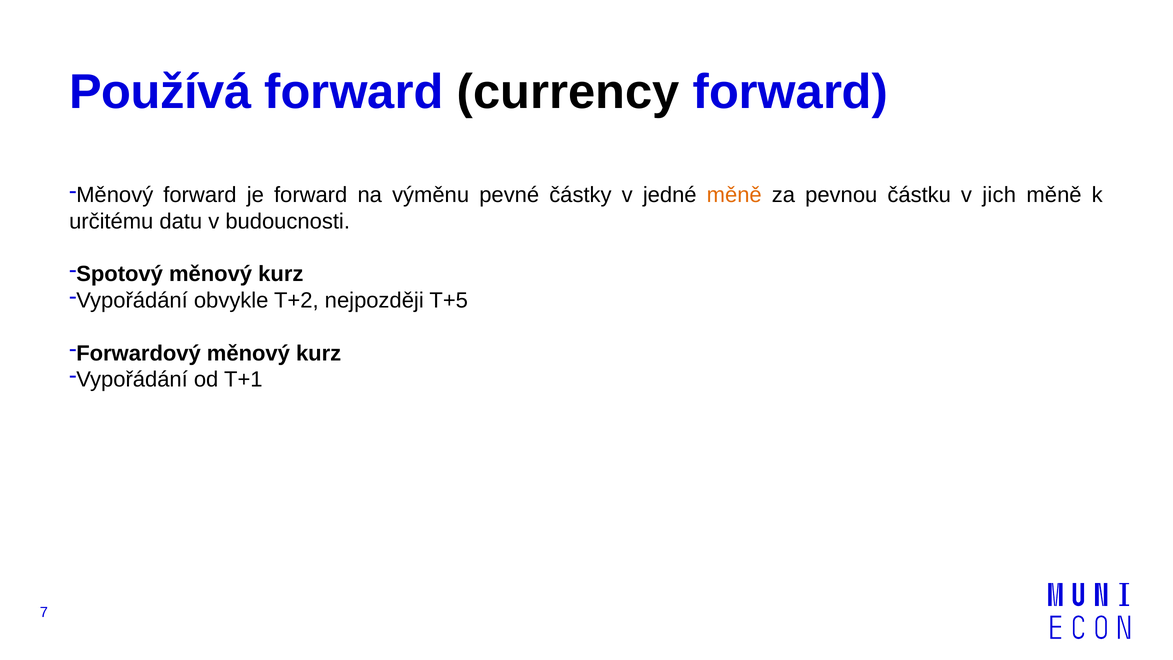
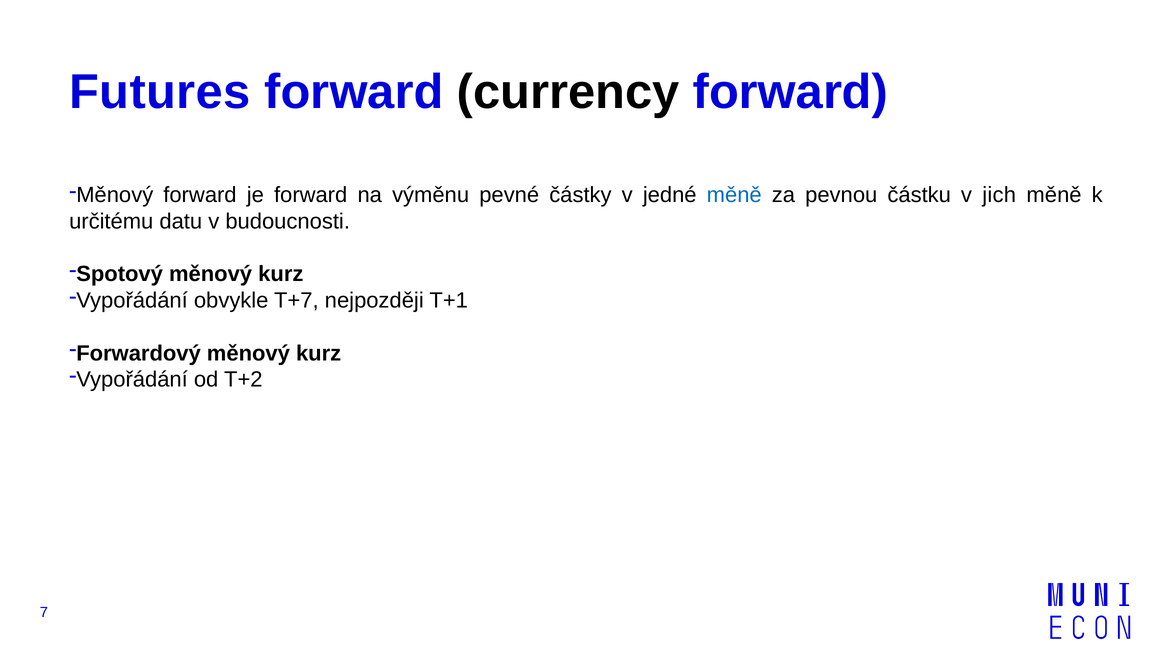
Používá: Používá -> Futures (160, 92)
měně colour: orange -> blue (734, 195)
T+2: T+2 -> T+7 (296, 300)
T+5: T+5 -> T+1 (449, 300)
T+1: T+1 -> T+2 (243, 380)
